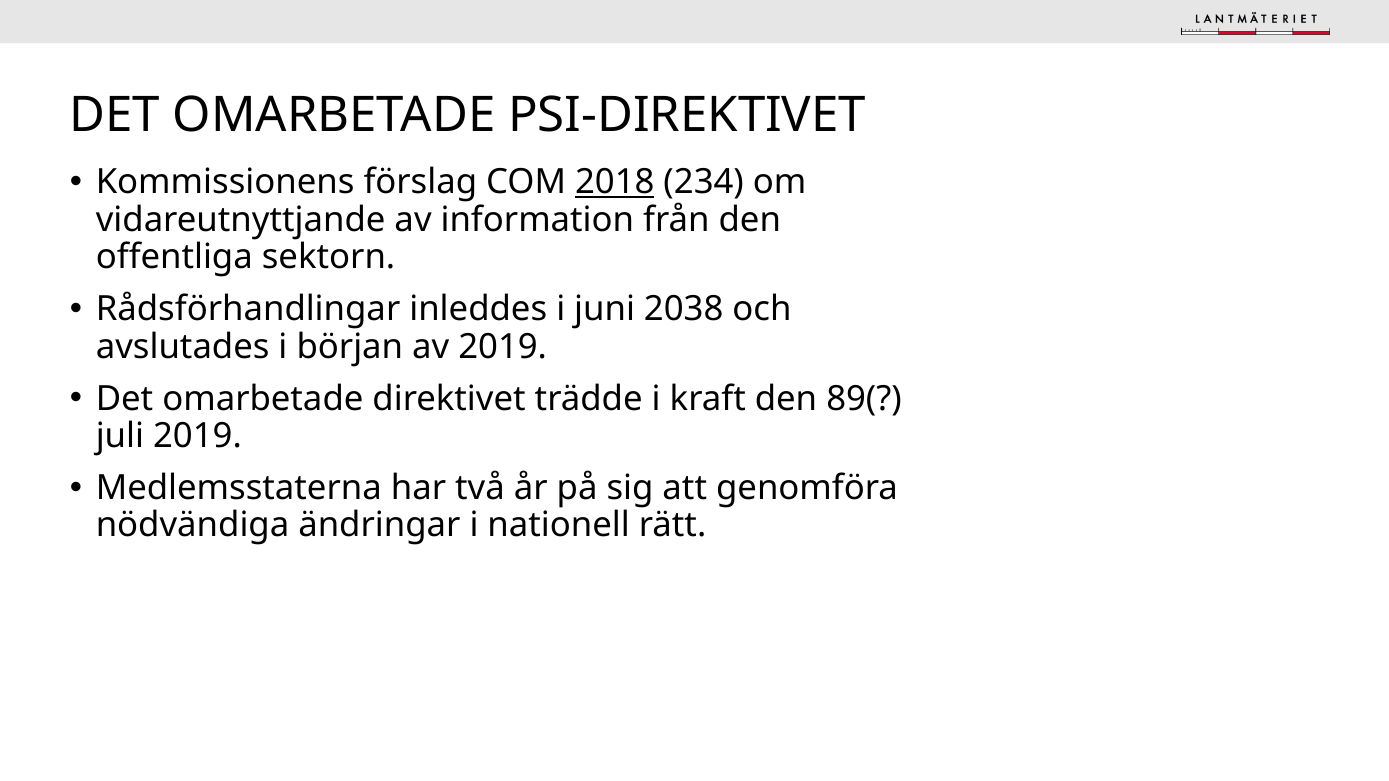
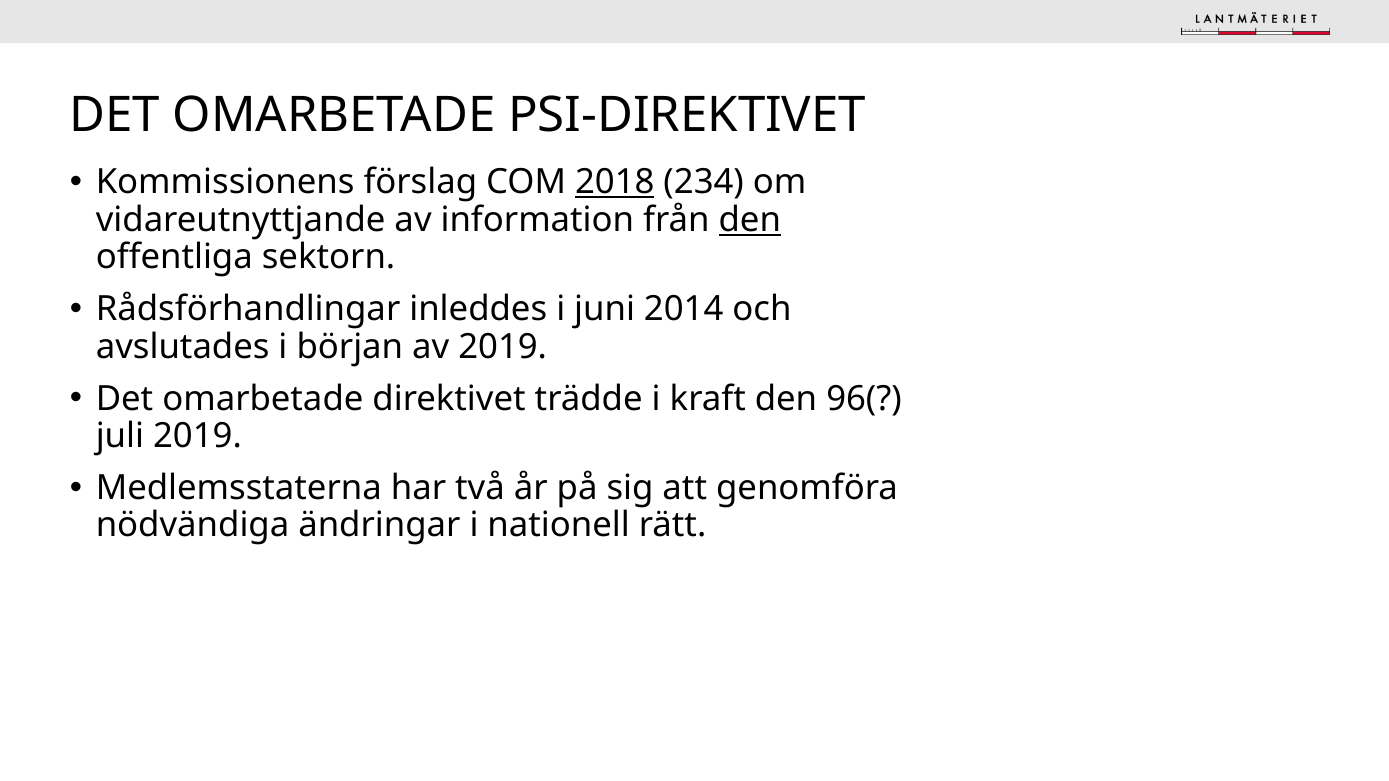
den underline: none -> present (750, 220)
2038: 2038 -> 2014 (684, 309)
89(: 89( -> 96( (864, 399)
